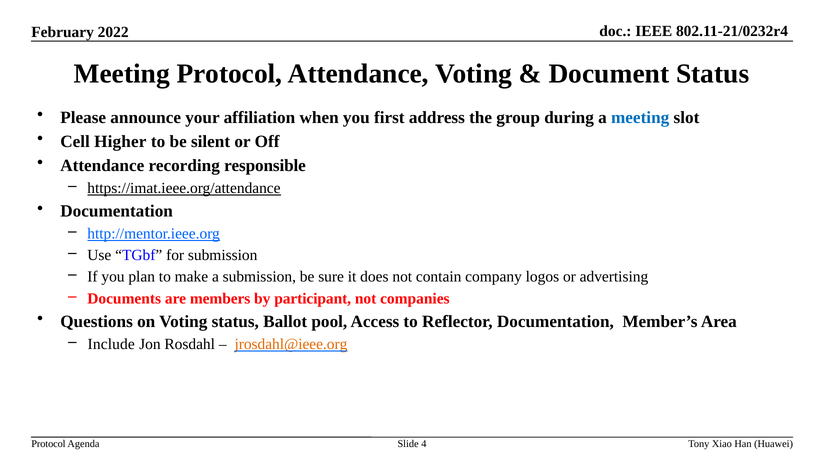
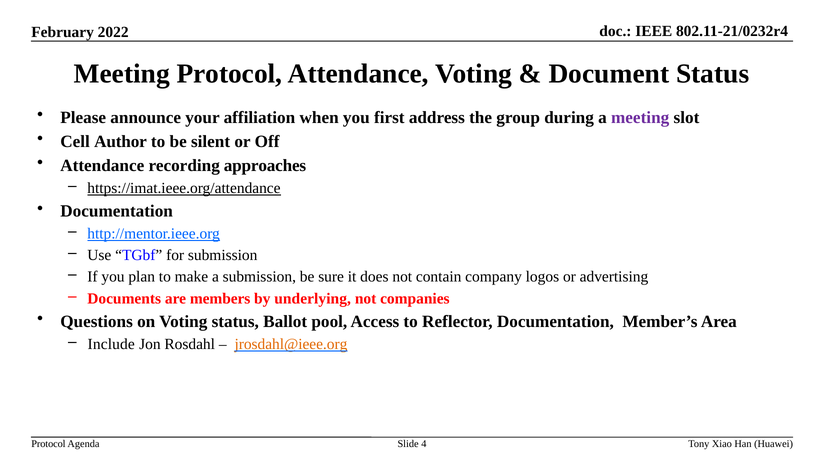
meeting colour: blue -> purple (640, 118)
Higher: Higher -> Author (120, 142)
responsible: responsible -> approaches (265, 166)
participant: participant -> underlying (313, 299)
